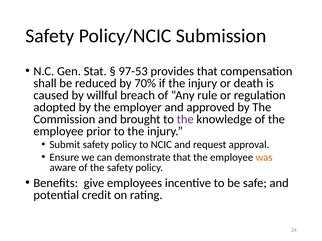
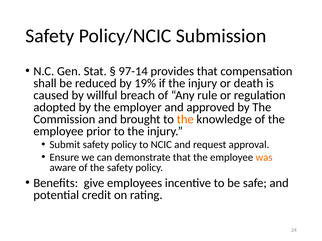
97-53: 97-53 -> 97-14 (133, 71)
70%: 70% -> 19% (145, 83)
the colour: purple -> orange (185, 120)
